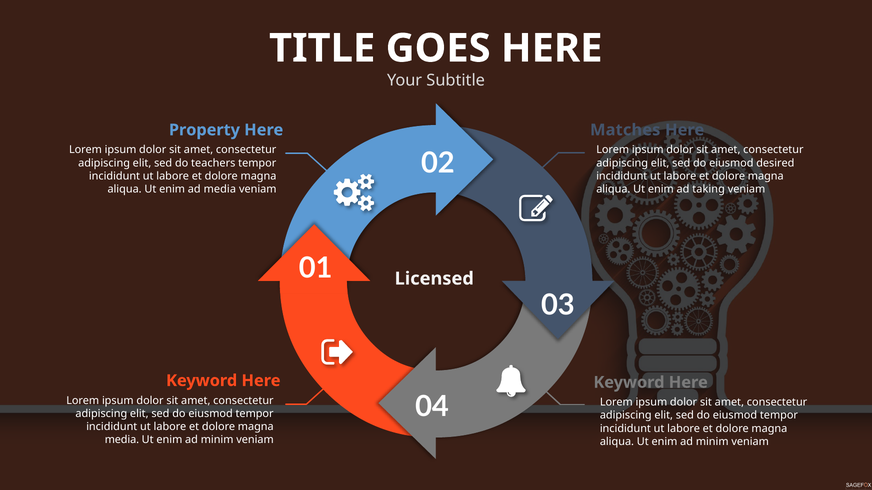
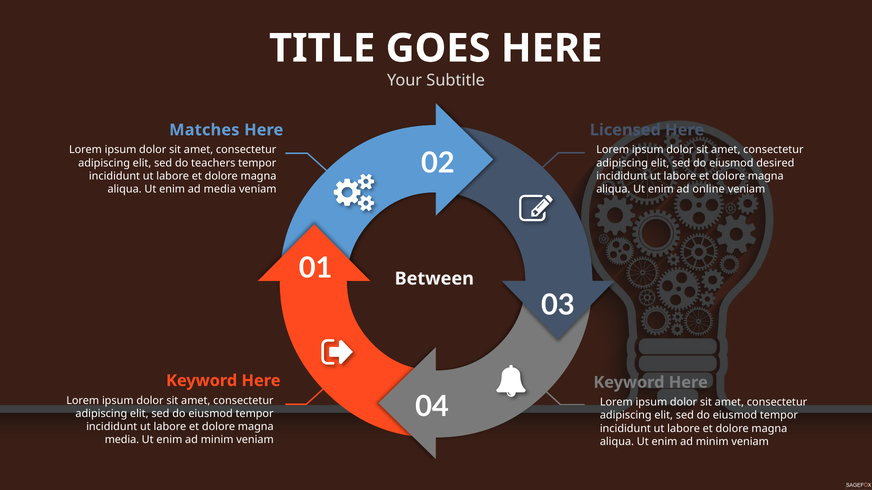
Property: Property -> Matches (204, 130)
Matches: Matches -> Licensed (625, 130)
taking: taking -> online (709, 189)
Licensed: Licensed -> Between (434, 279)
